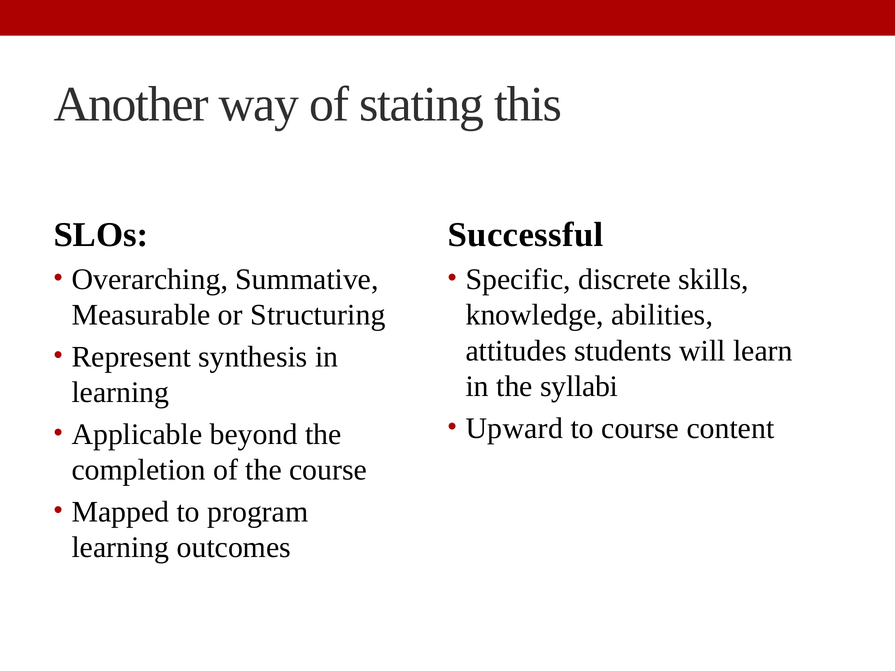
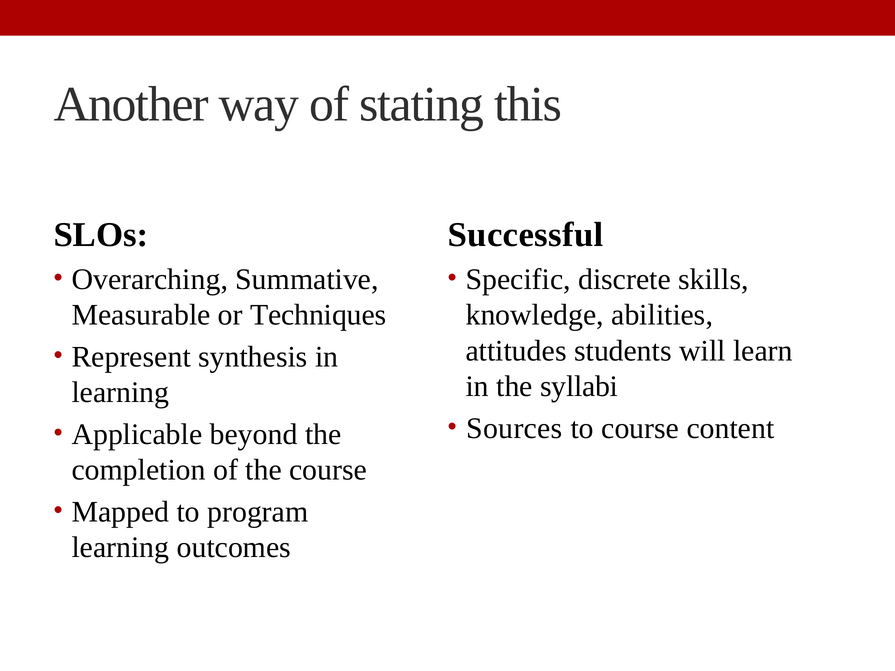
Structuring: Structuring -> Techniques (318, 315)
Upward: Upward -> Sources (514, 428)
